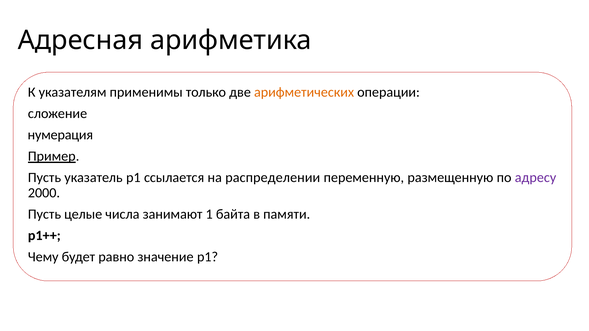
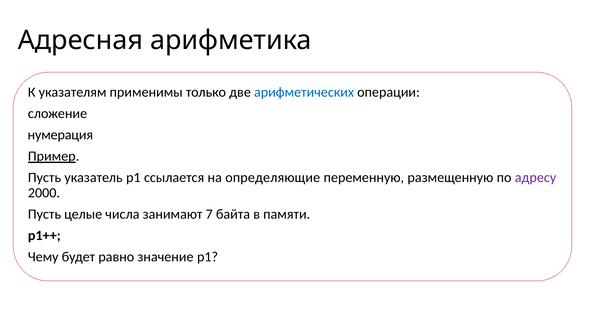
арифметических colour: orange -> blue (304, 92)
распределении: распределении -> определяющие (273, 178)
1: 1 -> 7 (209, 214)
